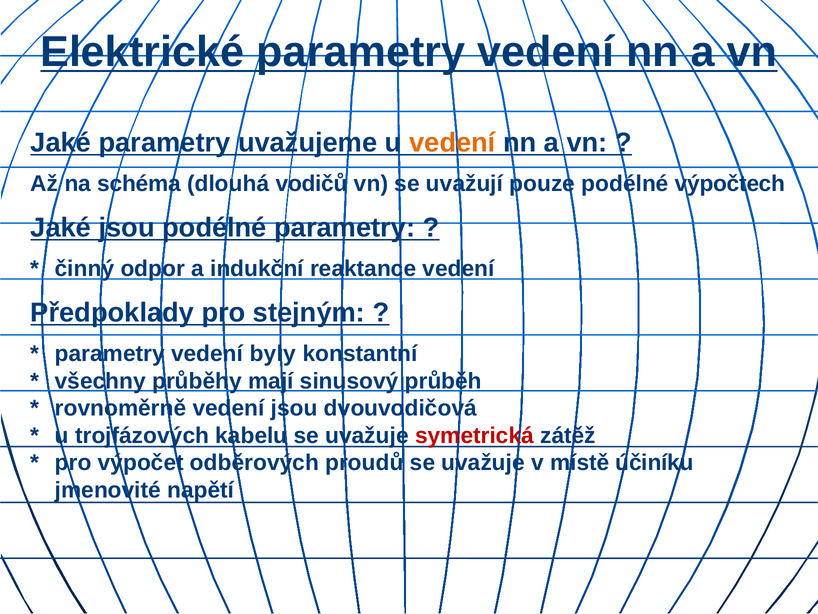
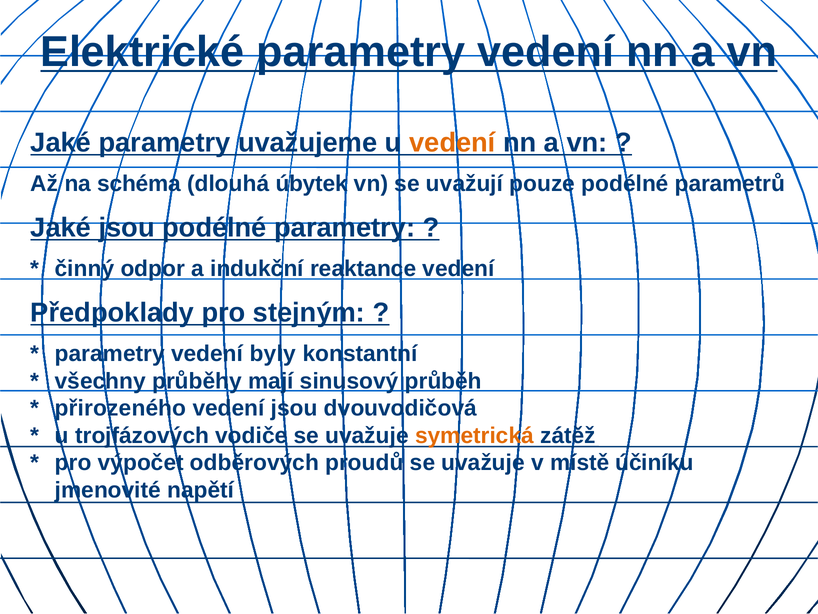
vodičů: vodičů -> úbytek (312, 184)
výpočtech: výpočtech -> parametrů (730, 184)
rovnoměrně: rovnoměrně -> přirozeného (121, 408)
kabelu: kabelu -> vodiče (251, 435)
symetrická colour: red -> orange (474, 435)
